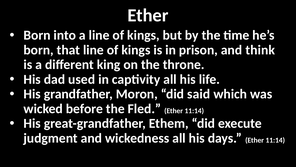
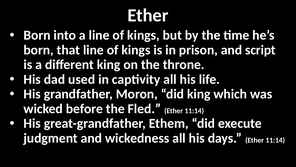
think: think -> script (260, 50)
did said: said -> king (199, 94)
